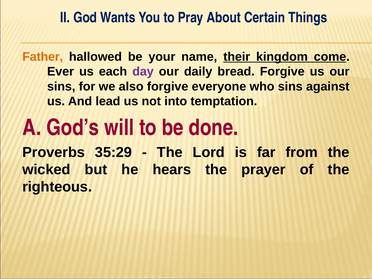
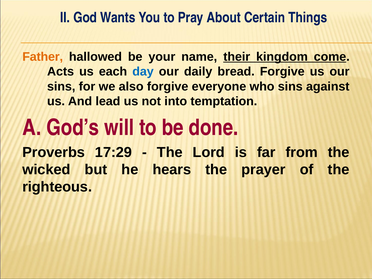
Ever: Ever -> Acts (61, 72)
day colour: purple -> blue (143, 72)
35:29: 35:29 -> 17:29 (113, 152)
